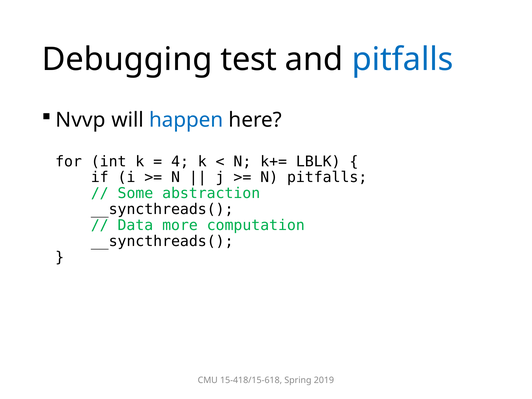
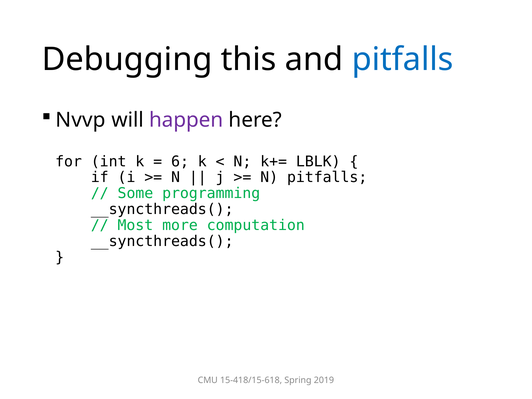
test: test -> this (249, 60)
happen colour: blue -> purple (186, 120)
4: 4 -> 6 (180, 161)
abstraction: abstraction -> programming (211, 193)
Data: Data -> Most (135, 225)
